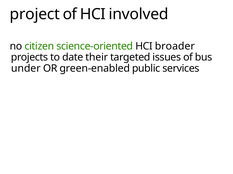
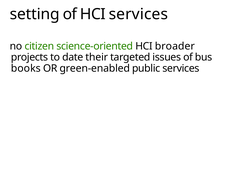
project: project -> setting (35, 14)
HCI involved: involved -> services (138, 14)
under: under -> books (26, 69)
